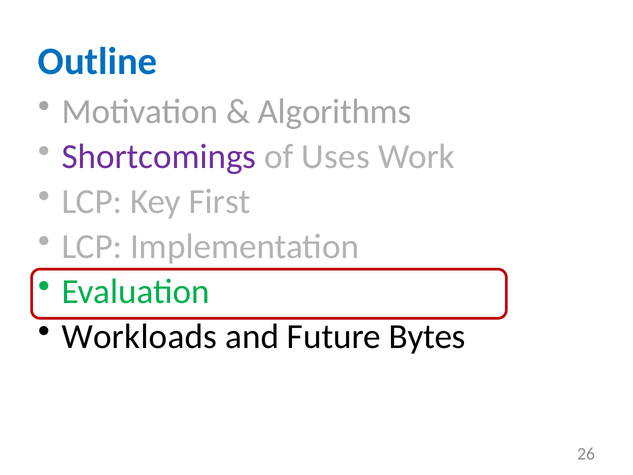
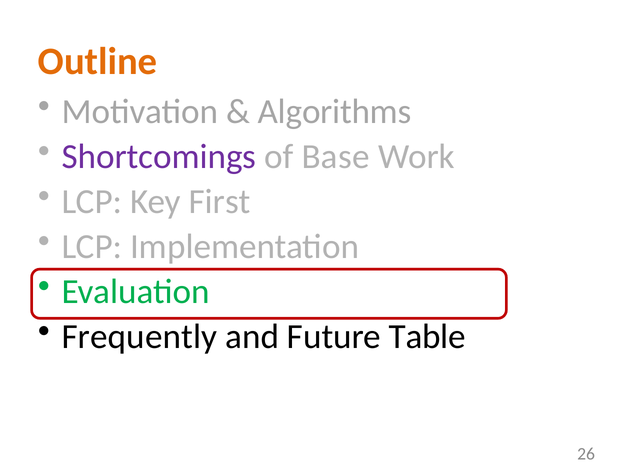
Outline colour: blue -> orange (98, 61)
Uses: Uses -> Base (336, 157)
Workloads: Workloads -> Frequently (139, 336)
Bytes: Bytes -> Table (427, 336)
